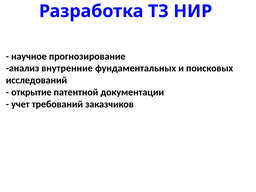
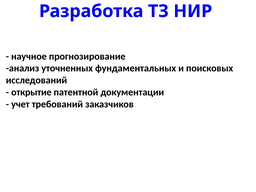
внутренние: внутренние -> уточненных (67, 68)
